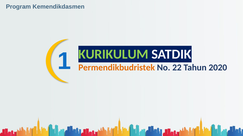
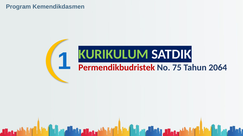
Permendikbudristek colour: orange -> red (117, 68)
22: 22 -> 75 (177, 68)
2020: 2020 -> 2064 (218, 68)
